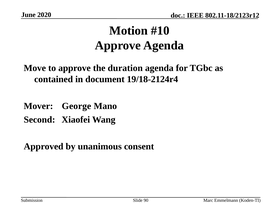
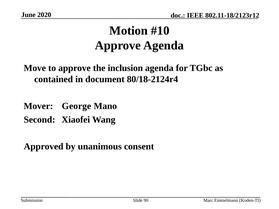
duration: duration -> inclusion (125, 68)
19/18-2124r4: 19/18-2124r4 -> 80/18-2124r4 (152, 79)
